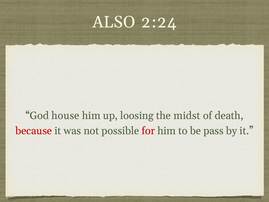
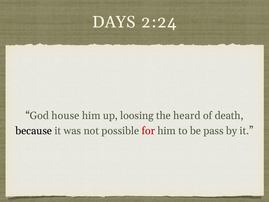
ALSO: ALSO -> DAYS (114, 22)
midst: midst -> heard (187, 116)
because colour: red -> black (34, 131)
